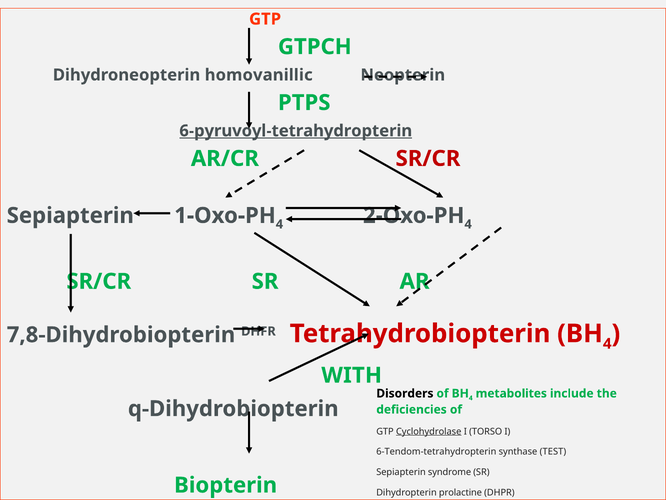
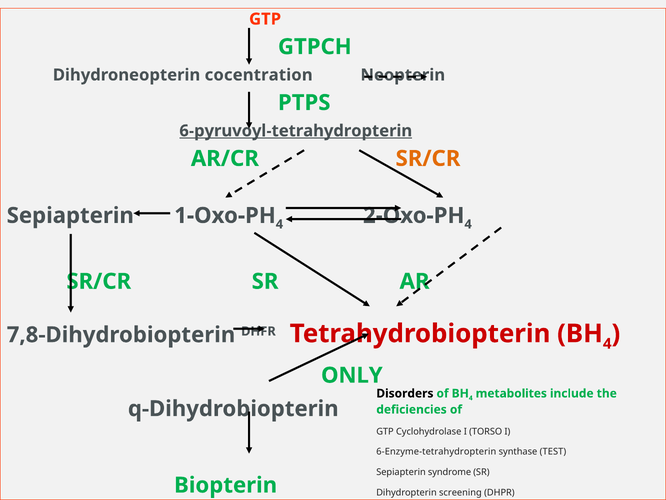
homovanillic: homovanillic -> cocentration (259, 75)
SR/CR colour: red -> orange (428, 158)
WITH: WITH -> ONLY (352, 375)
Cyclohydrolase underline: present -> none (429, 431)
6-Tendom-tetrahydropterin: 6-Tendom-tetrahydropterin -> 6-Enzyme-tetrahydropterin (436, 451)
prolactine: prolactine -> screening (460, 492)
